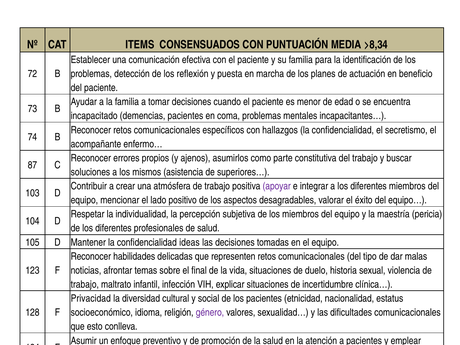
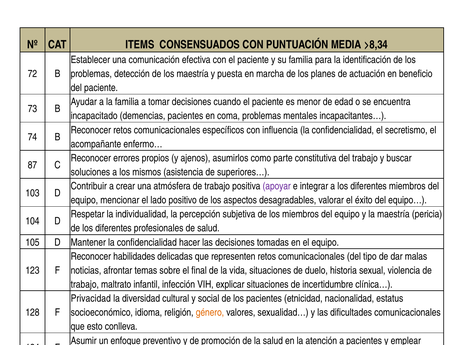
los reflexión: reflexión -> maestría (193, 74)
hallazgos: hallazgos -> influencia (280, 130)
ideas: ideas -> hacer (190, 242)
género colour: purple -> orange (210, 313)
